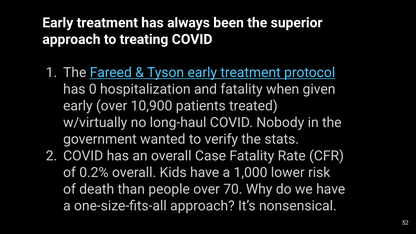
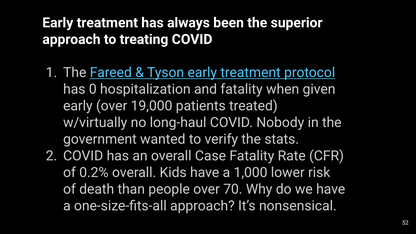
10,900: 10,900 -> 19,000 (152, 106)
